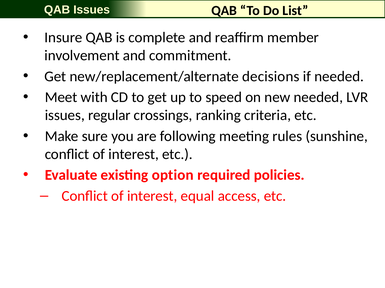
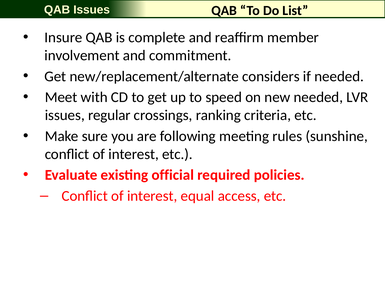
decisions: decisions -> considers (271, 77)
option: option -> official (173, 175)
